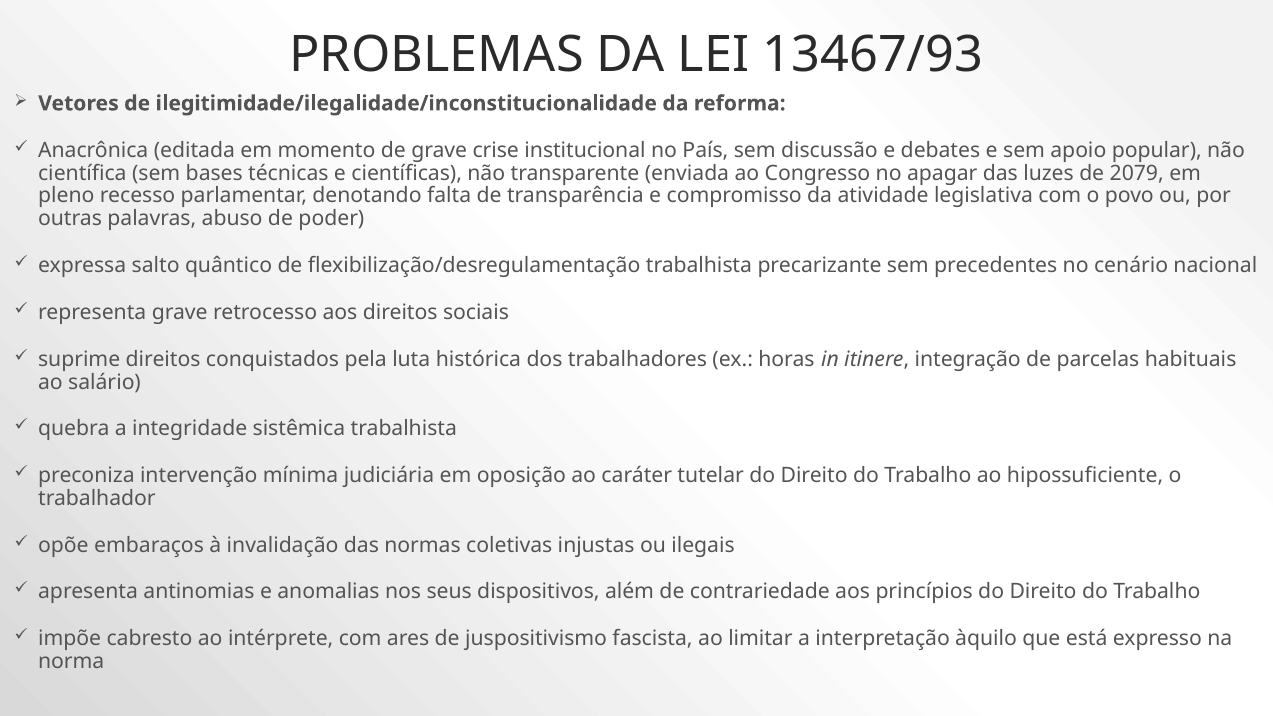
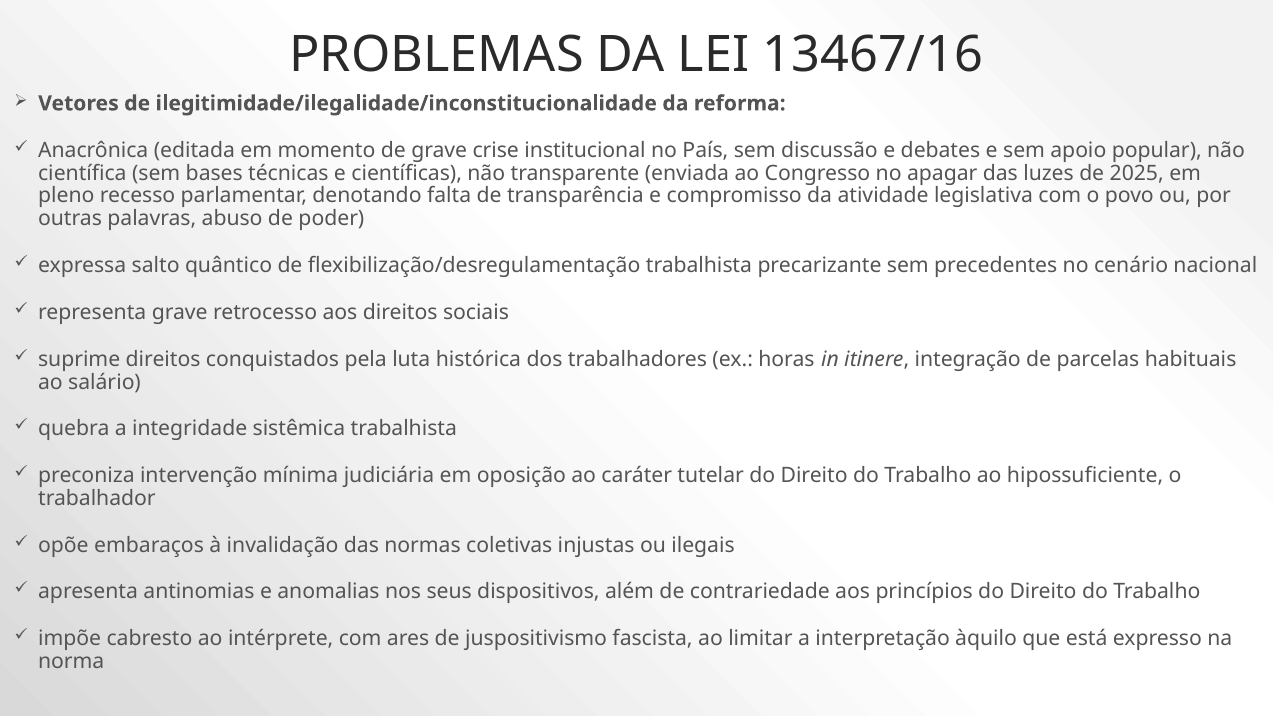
13467/93: 13467/93 -> 13467/16 (873, 55)
2079: 2079 -> 2025 (1137, 173)
